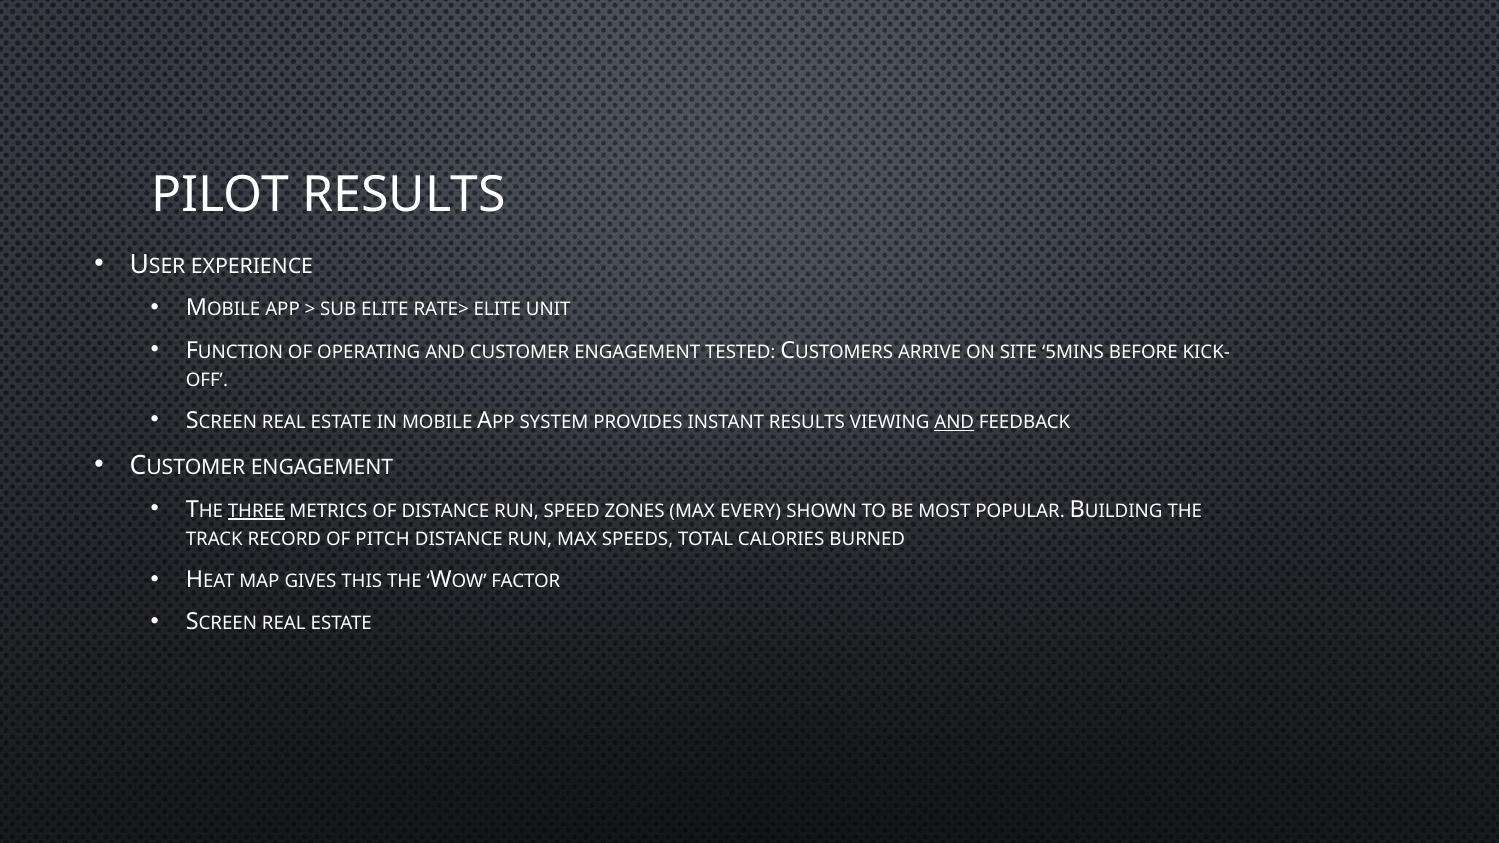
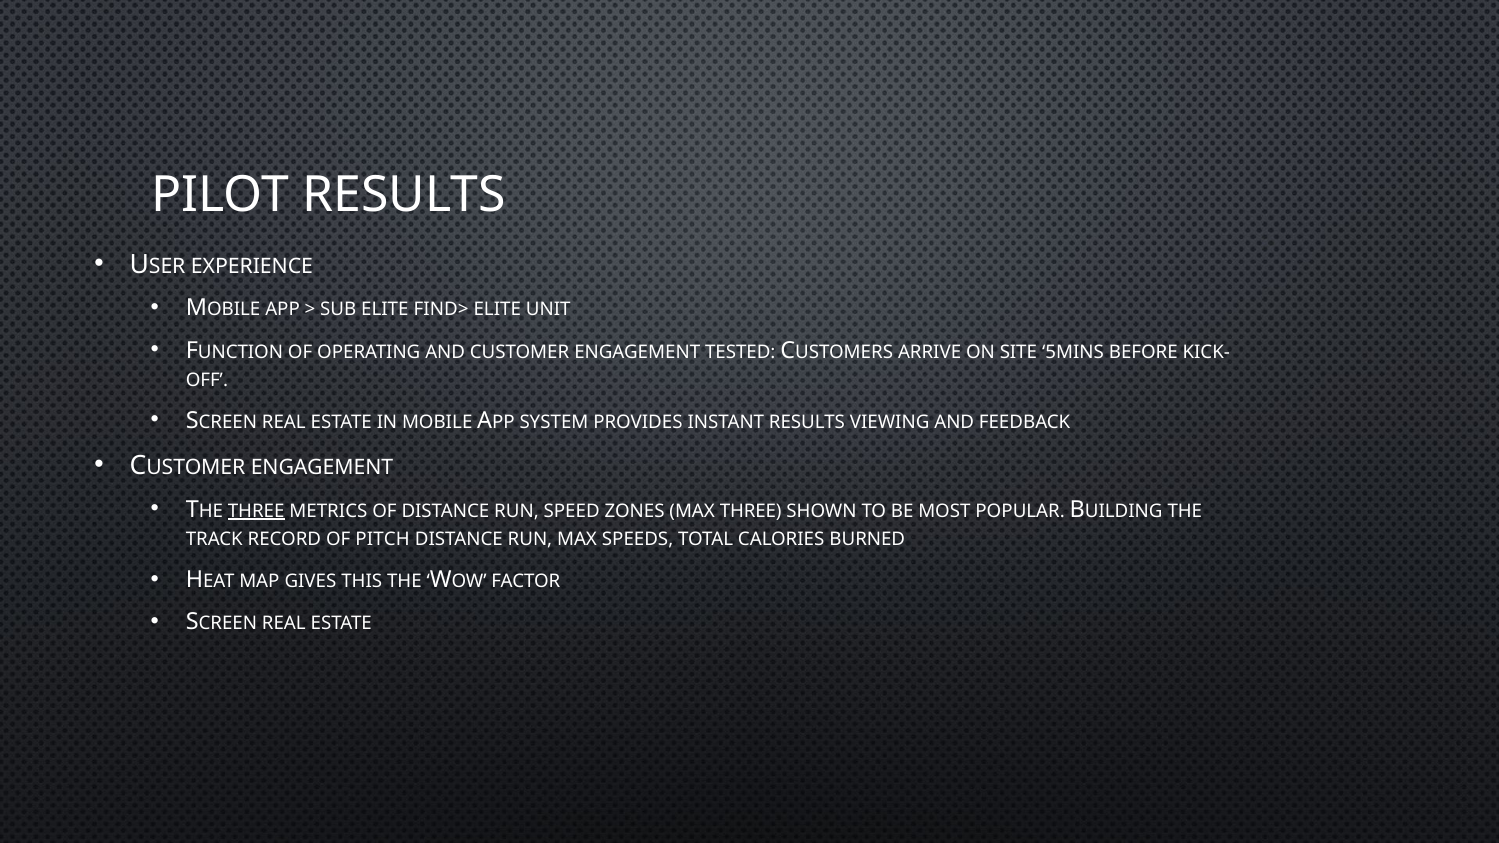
RATE>: RATE> -> FIND> (441, 310)
AND underline: present -> none (954, 422)
MAX EVERY: EVERY -> THREE (751, 511)
